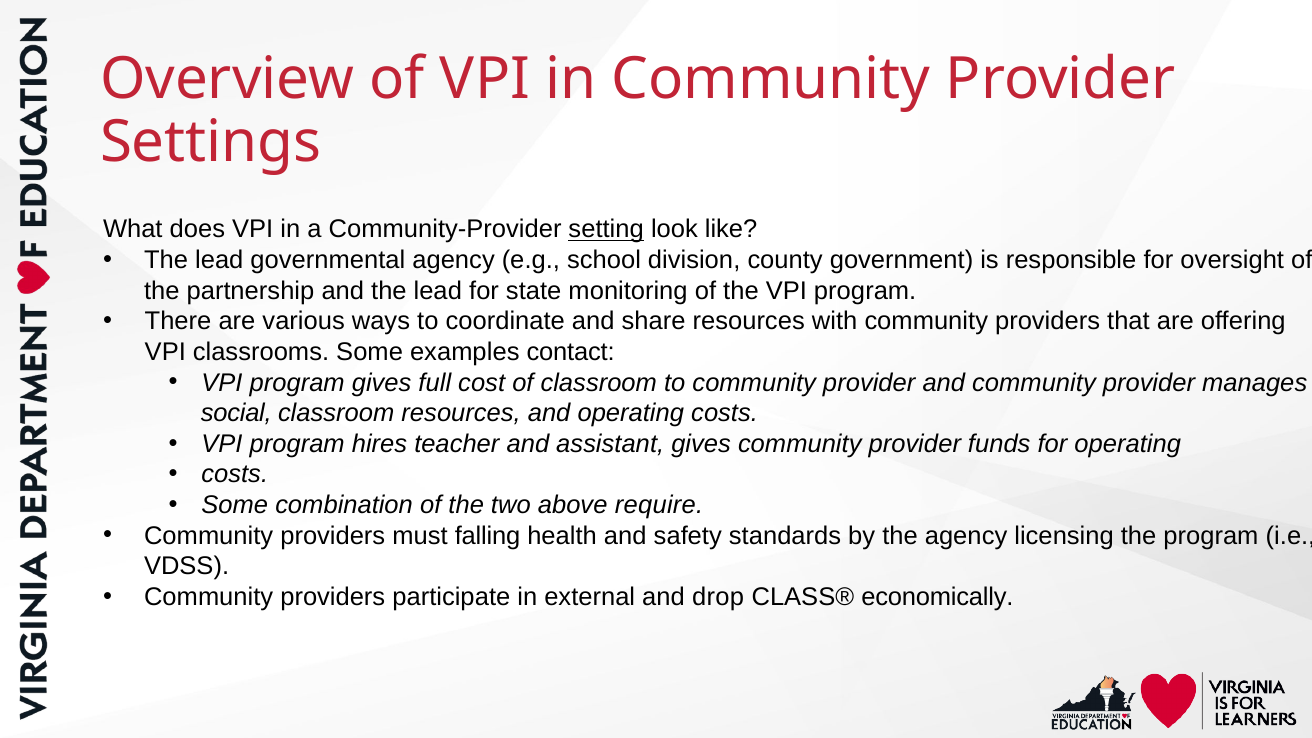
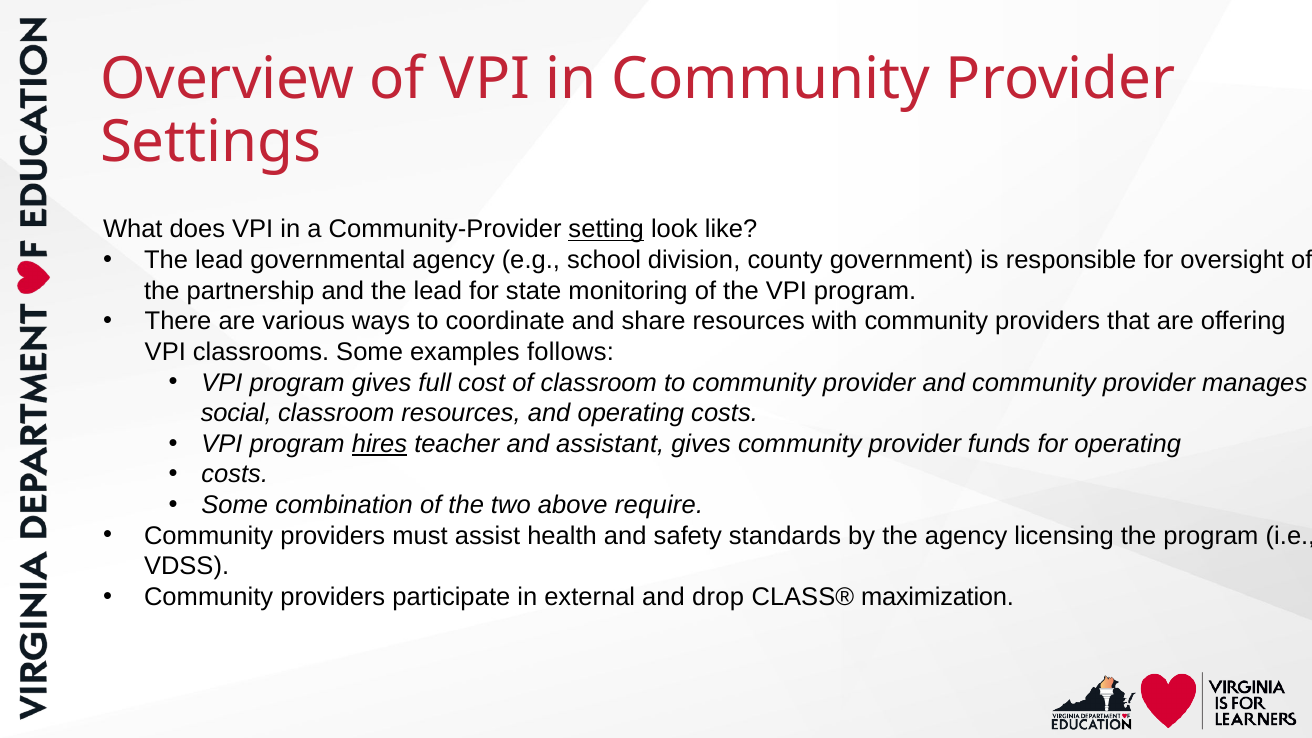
contact: contact -> follows (570, 352)
hires underline: none -> present (380, 444)
falling: falling -> assist (487, 536)
economically: economically -> maximization (937, 597)
